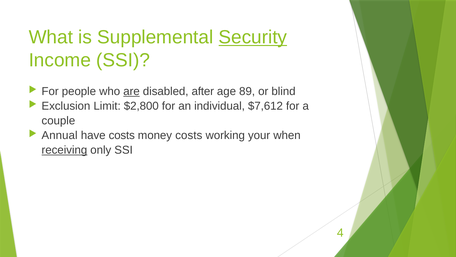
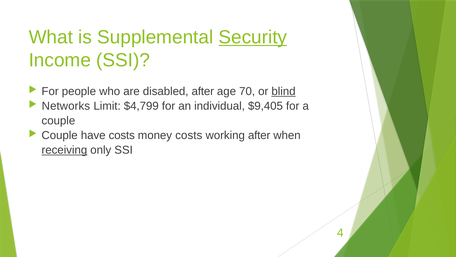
are underline: present -> none (132, 91)
89: 89 -> 70 (247, 91)
blind underline: none -> present (284, 91)
Exclusion: Exclusion -> Networks (66, 106)
$2,800: $2,800 -> $4,799 (141, 106)
$7,612: $7,612 -> $9,405 (265, 106)
Annual: Annual -> Couple (60, 135)
working your: your -> after (259, 135)
